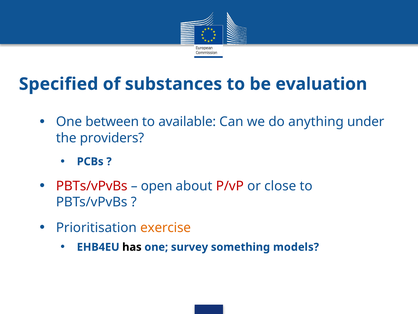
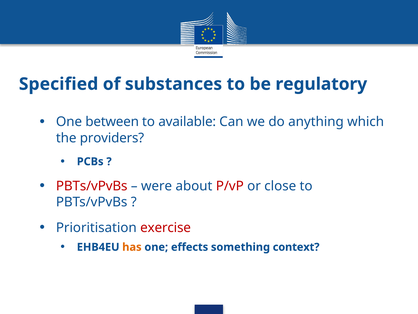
evaluation: evaluation -> regulatory (321, 84)
under: under -> which (366, 122)
open: open -> were (157, 186)
exercise colour: orange -> red (166, 227)
has colour: black -> orange (132, 247)
survey: survey -> effects (190, 247)
models: models -> context (296, 247)
